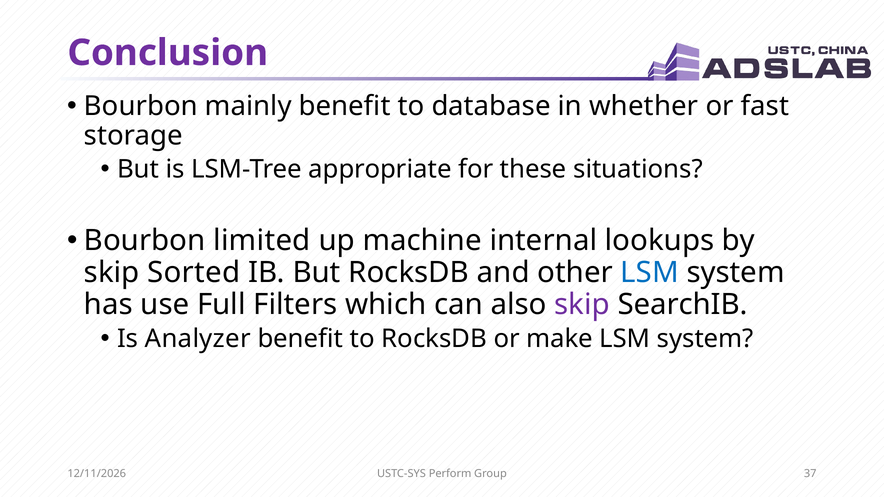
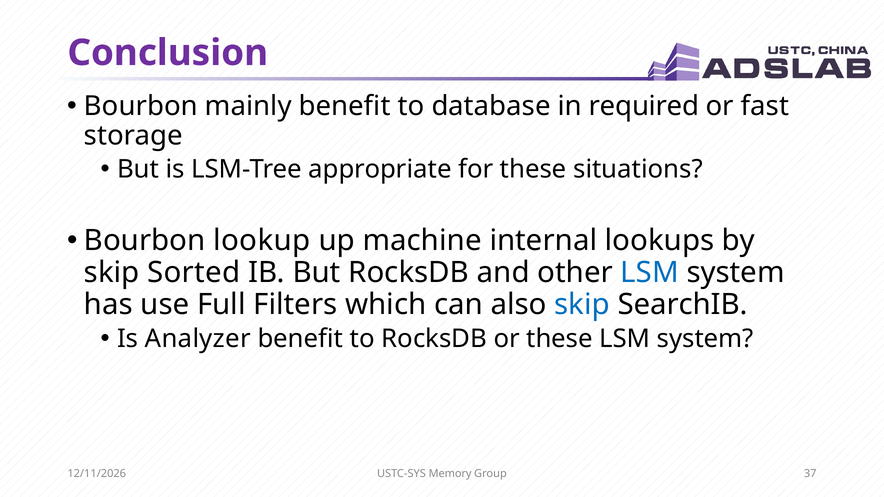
whether: whether -> required (644, 106)
limited: limited -> lookup (262, 241)
skip colour: purple -> blue (582, 305)
or make: make -> these (560, 339)
Perform: Perform -> Memory (450, 474)
